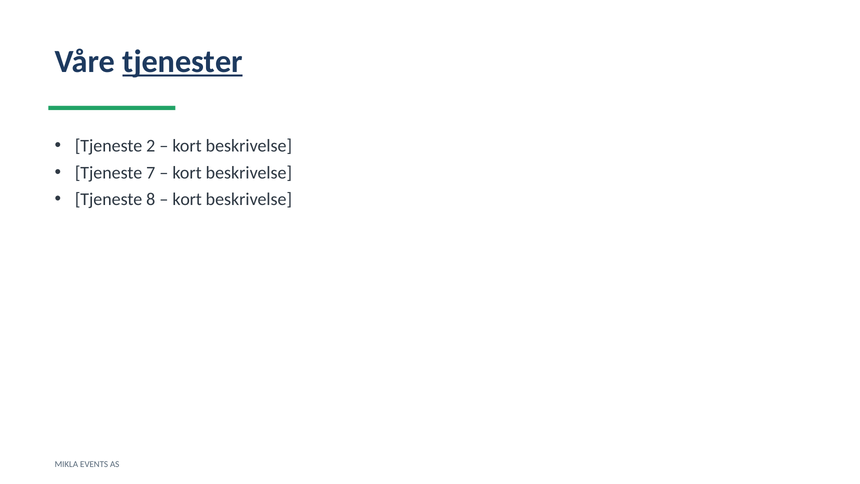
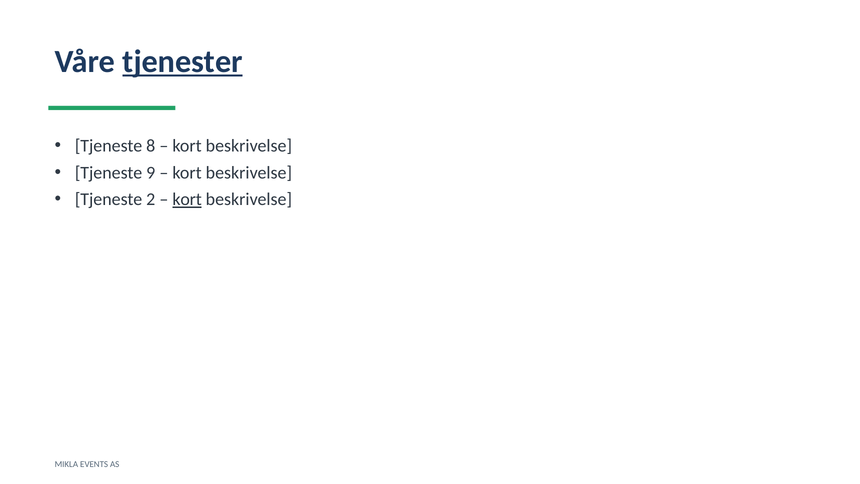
2: 2 -> 8 (151, 146)
7: 7 -> 9 (151, 173)
8: 8 -> 2 (151, 199)
kort underline: none -> present (187, 199)
